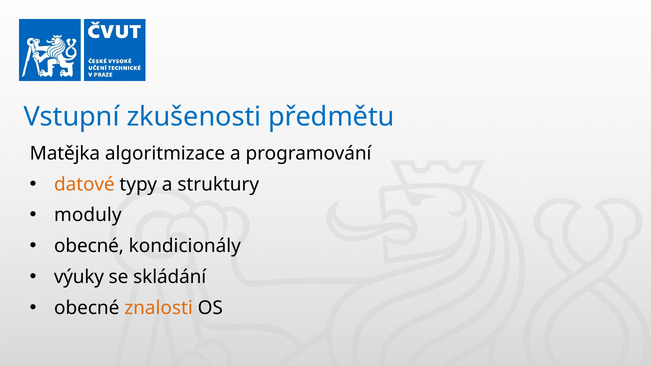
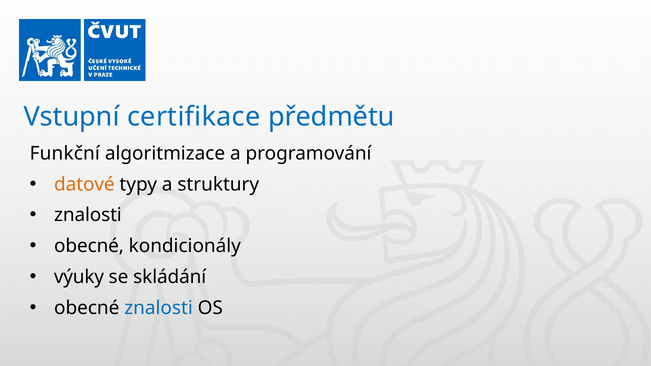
zkušenosti: zkušenosti -> certifikace (194, 117)
Matějka: Matějka -> Funkční (65, 153)
moduly: moduly -> znalosti (88, 215)
znalosti colour: orange -> blue (159, 308)
